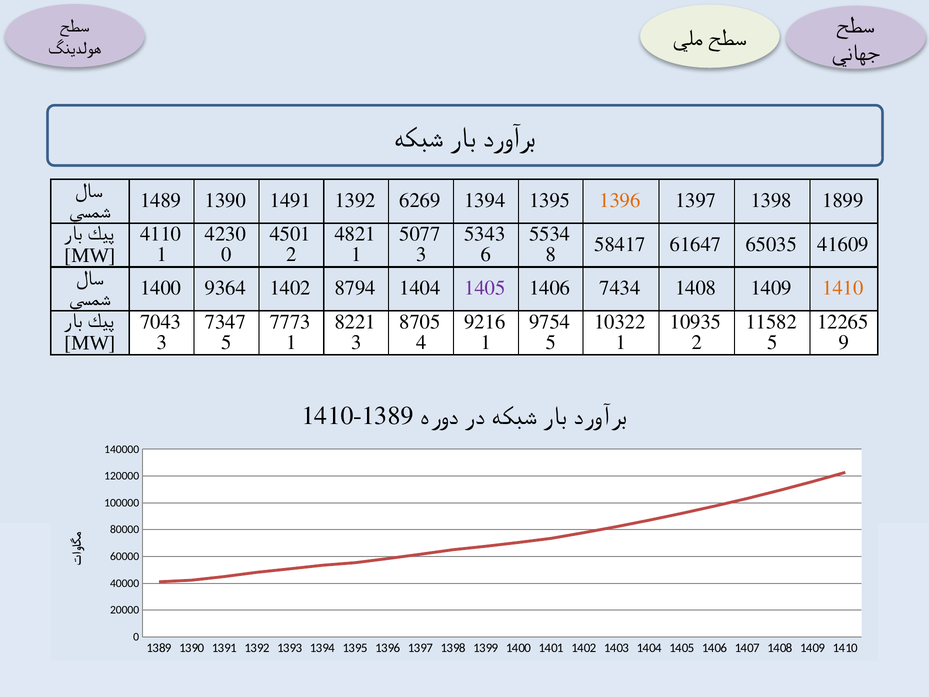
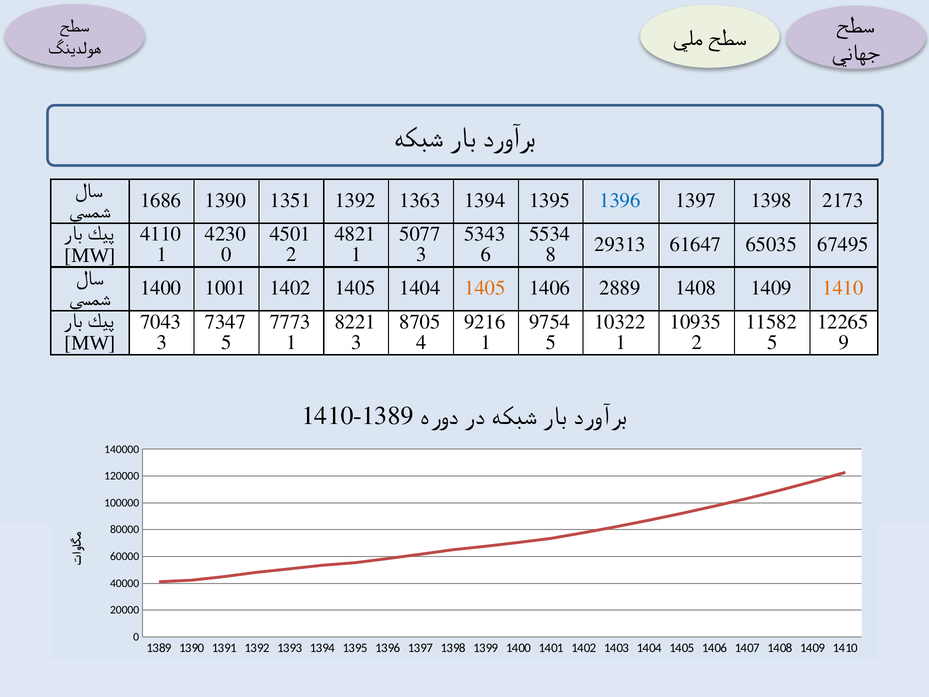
1489: 1489 -> 1686 (161, 200)
1491: 1491 -> 1351 (290, 200)
6269: 6269 -> 1363 (420, 200)
1396 colour: orange -> blue (620, 200)
1899: 1899 -> 2173 (843, 200)
58417: 58417 -> 29313 (620, 244)
41609: 41609 -> 67495 (843, 244)
9364: 9364 -> 1001 (225, 288)
1402 8794: 8794 -> 1405 (355, 288)
1405 colour: purple -> orange (485, 288)
7434: 7434 -> 2889 (620, 288)
